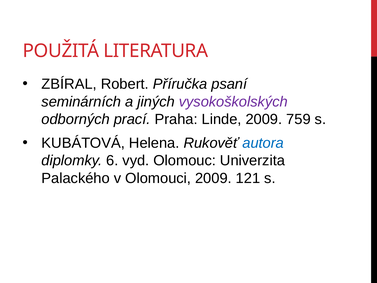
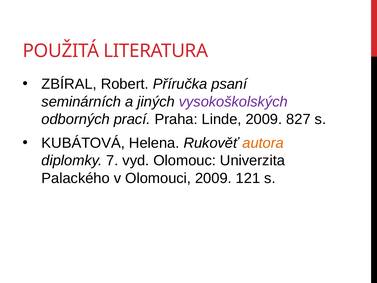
759: 759 -> 827 (298, 119)
autora colour: blue -> orange (263, 143)
6: 6 -> 7 (112, 160)
